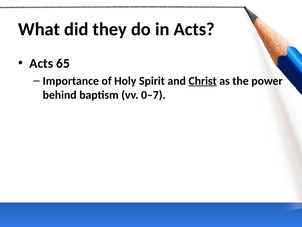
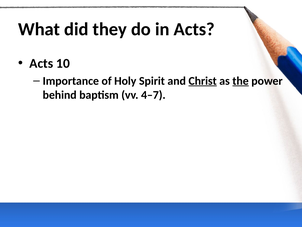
65: 65 -> 10 (63, 63)
the underline: none -> present (241, 81)
0–7: 0–7 -> 4–7 (153, 95)
